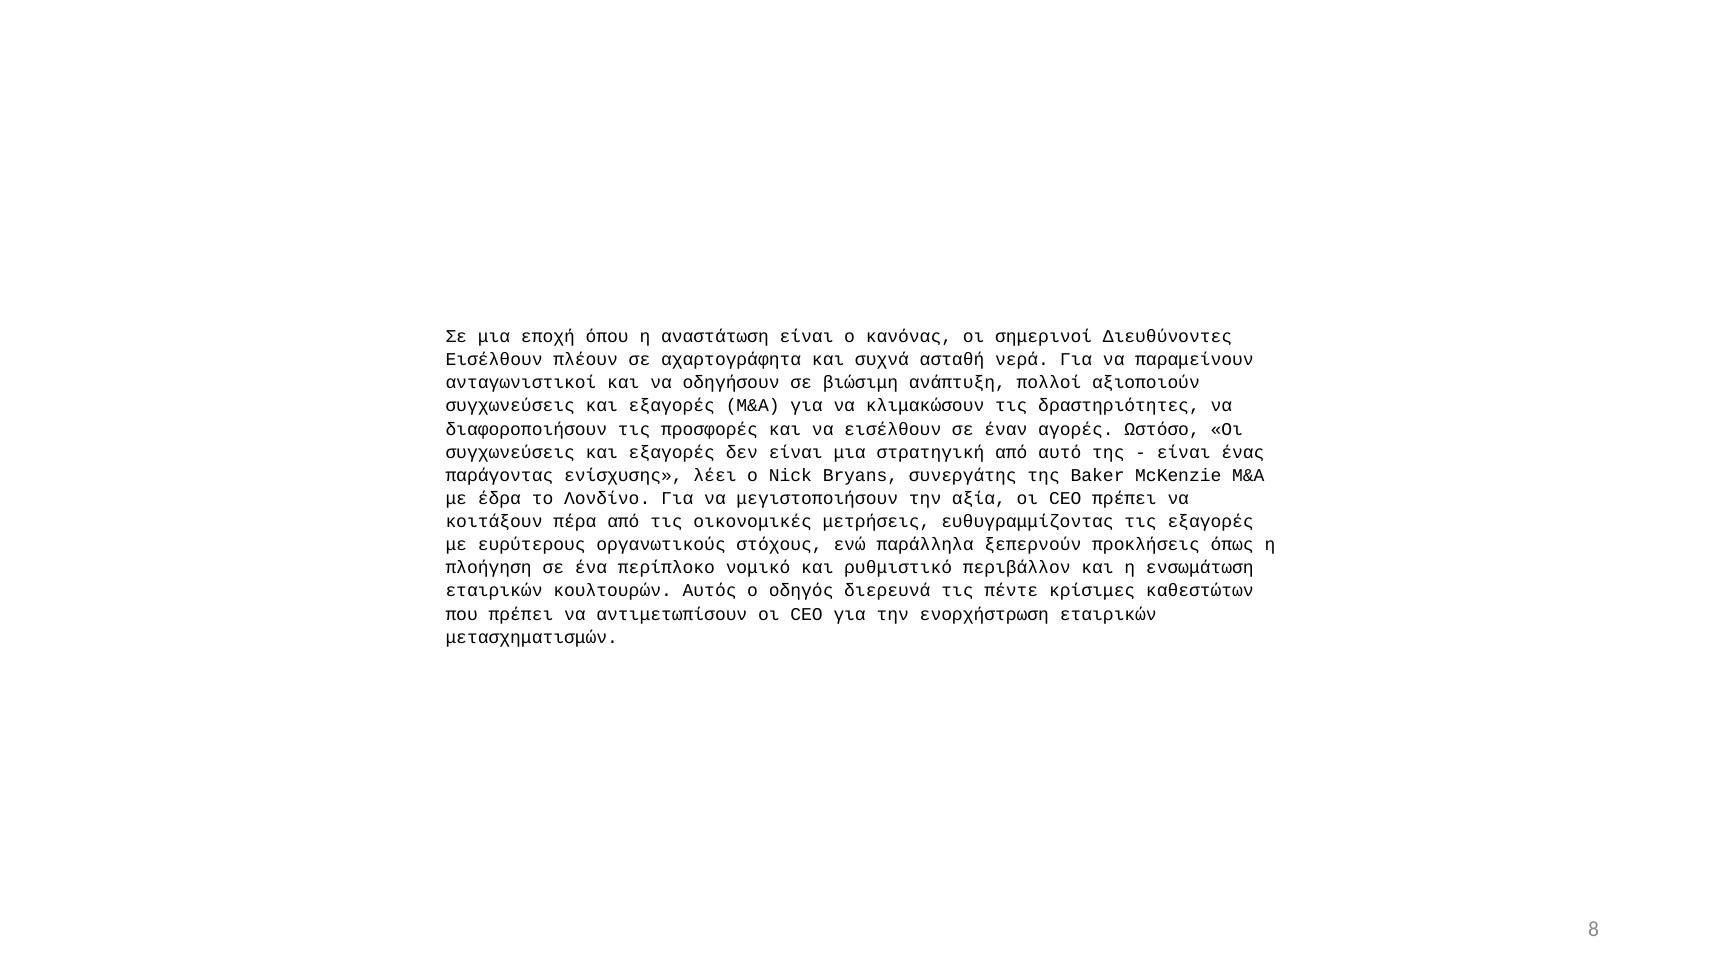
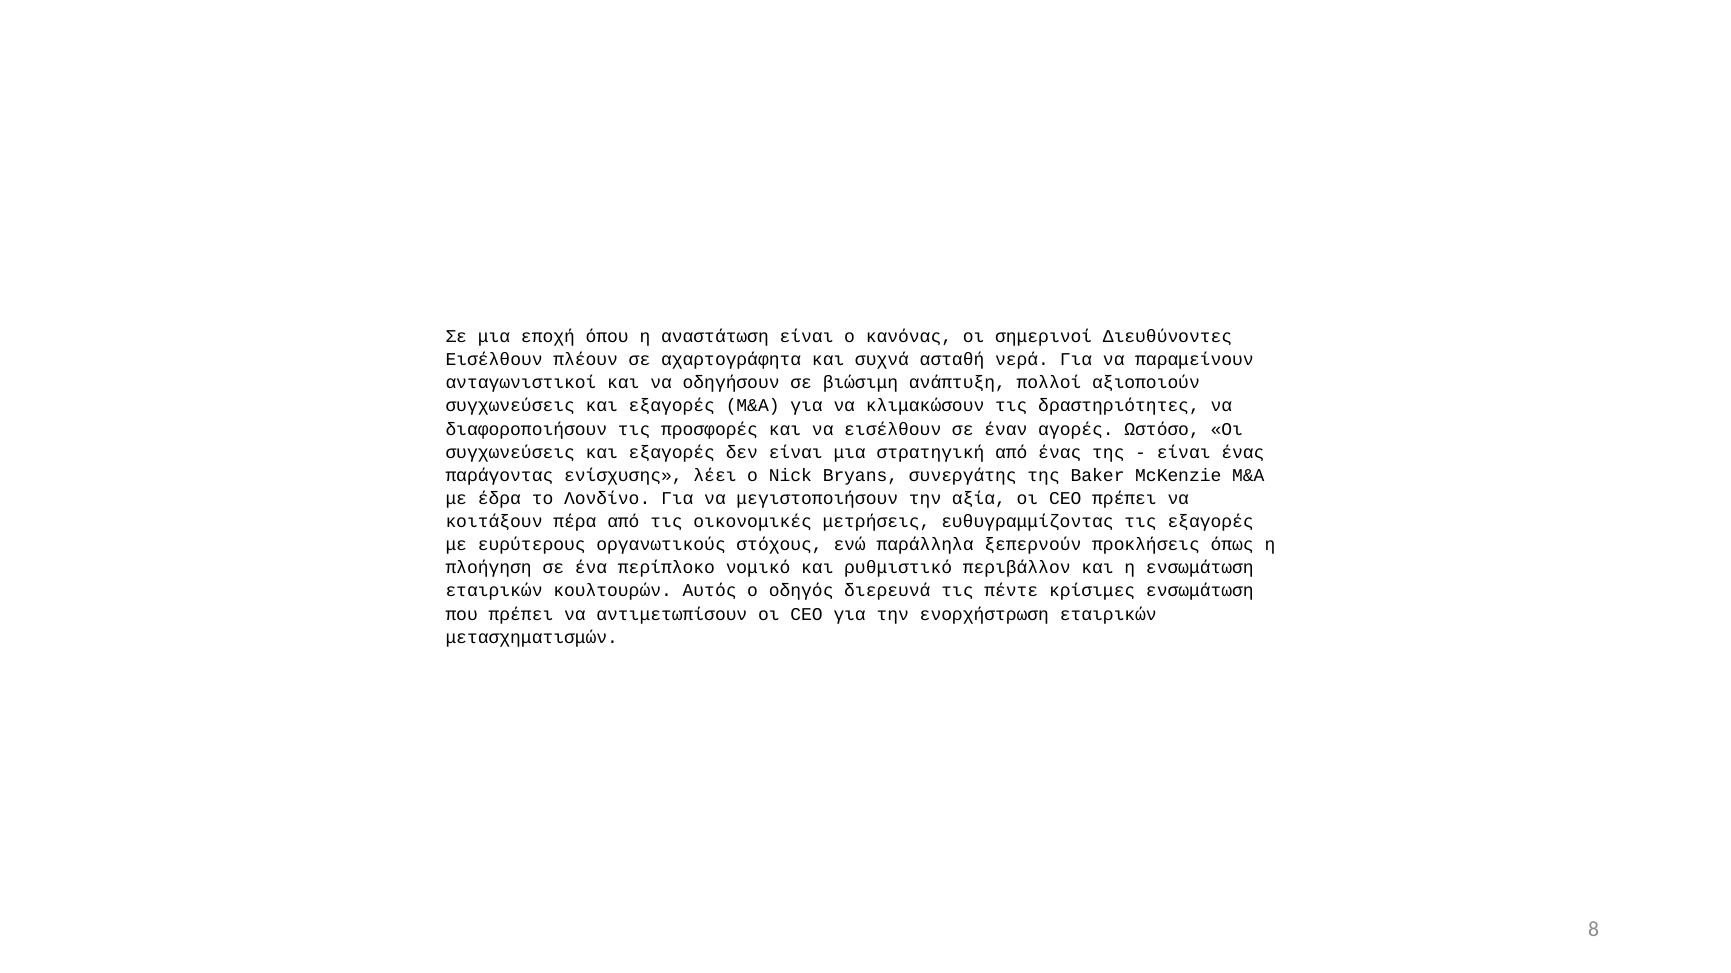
από αυτό: αυτό -> ένας (1060, 453)
κρίσιμες καθεστώτων: καθεστώτων -> ενσωμάτωση (1200, 591)
